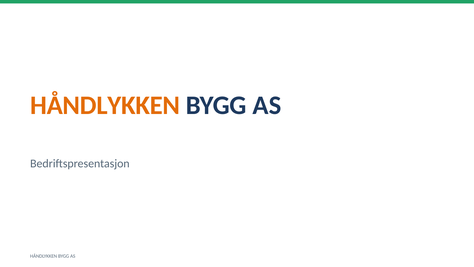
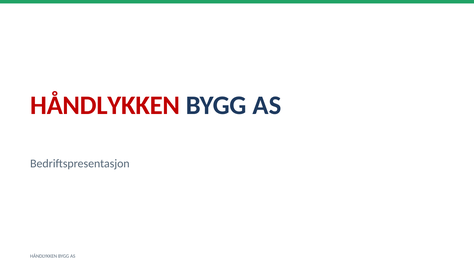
HÅNDLYKKEN colour: orange -> red (105, 105)
